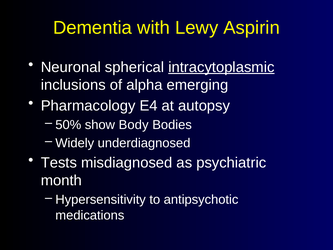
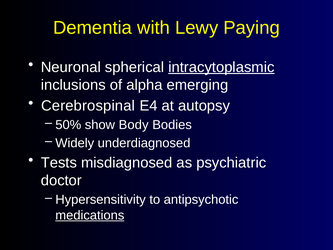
Aspirin: Aspirin -> Paying (252, 28)
Pharmacology: Pharmacology -> Cerebrospinal (88, 106)
month: month -> doctor (61, 180)
medications underline: none -> present (90, 215)
